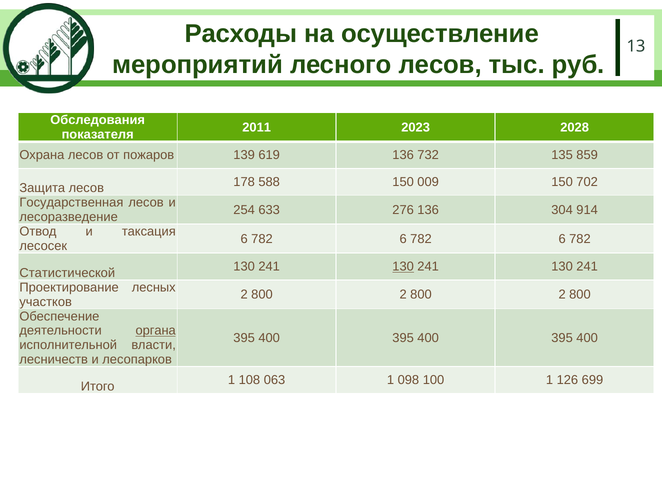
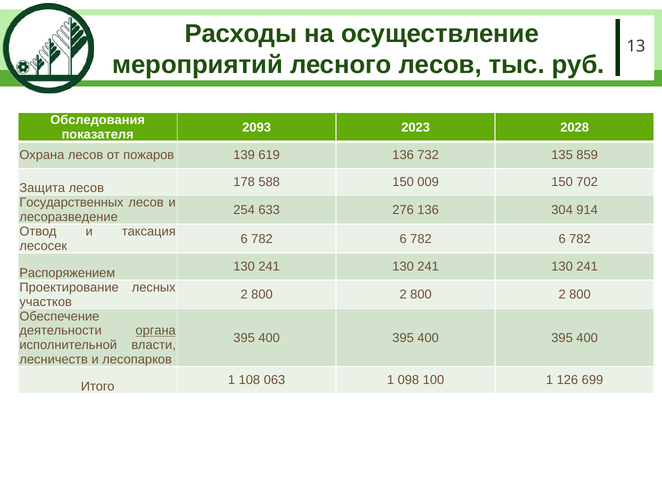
2011: 2011 -> 2093 (257, 127)
Государственная: Государственная -> Государственных (71, 203)
Статистической: Статистической -> Распоряжением (67, 273)
130 underline: present -> none (403, 267)
